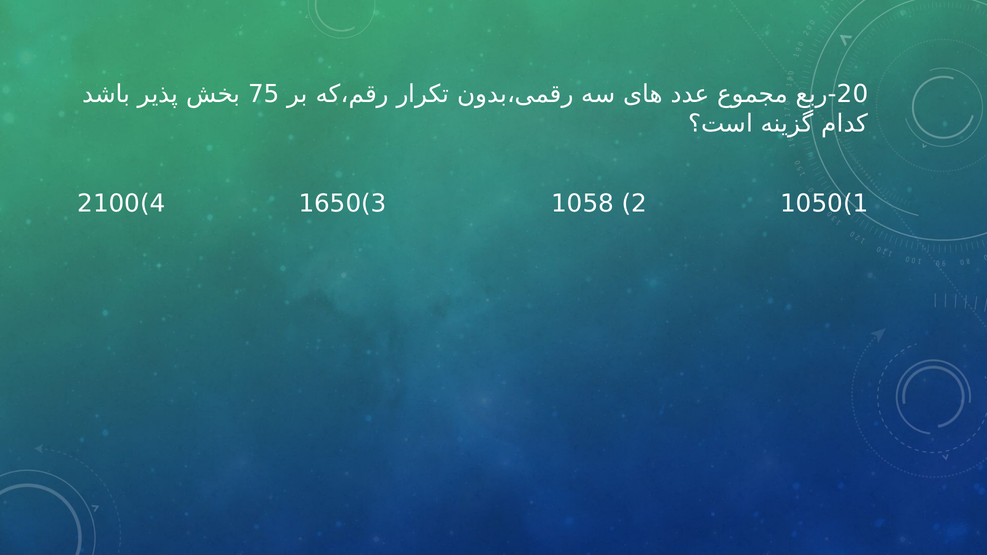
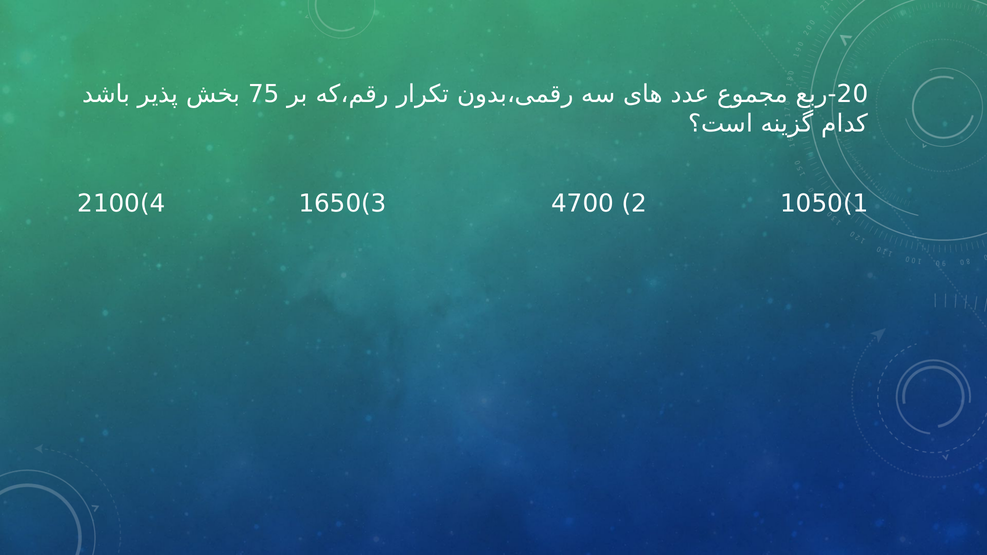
1058: 1058 -> 4700 (583, 204)
